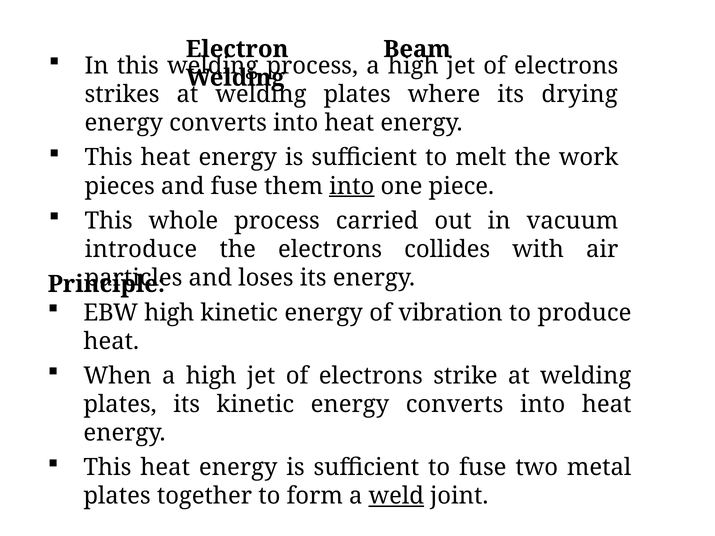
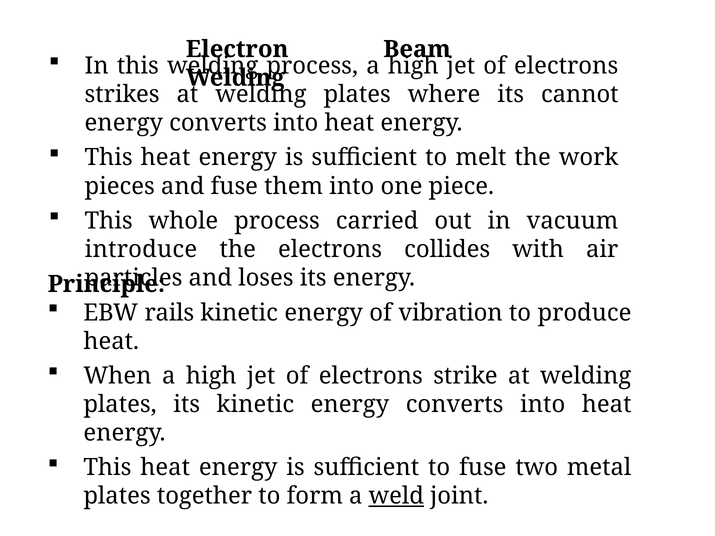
drying: drying -> cannot (580, 94)
into underline: present -> none (352, 186)
EBW high: high -> rails (169, 313)
